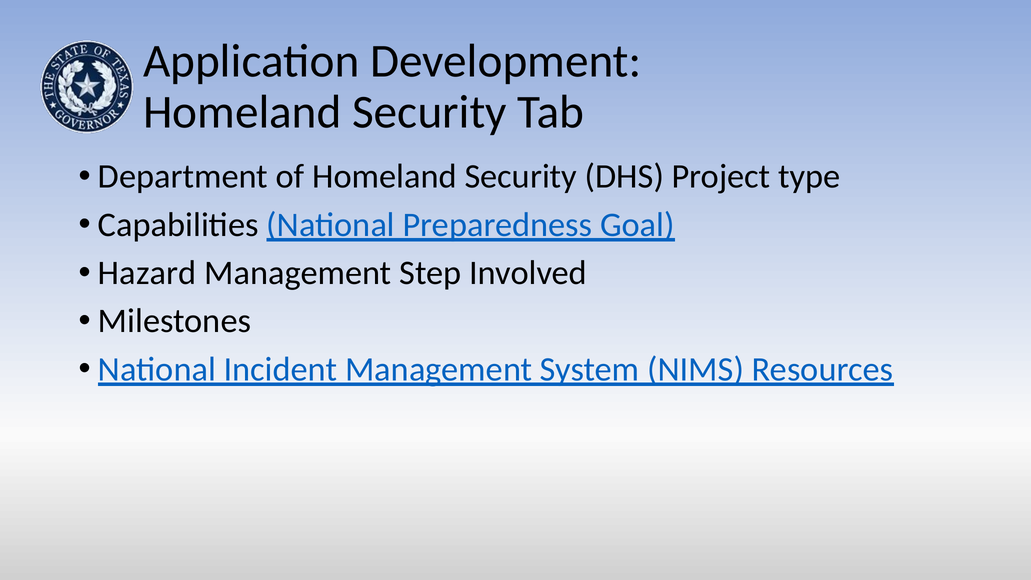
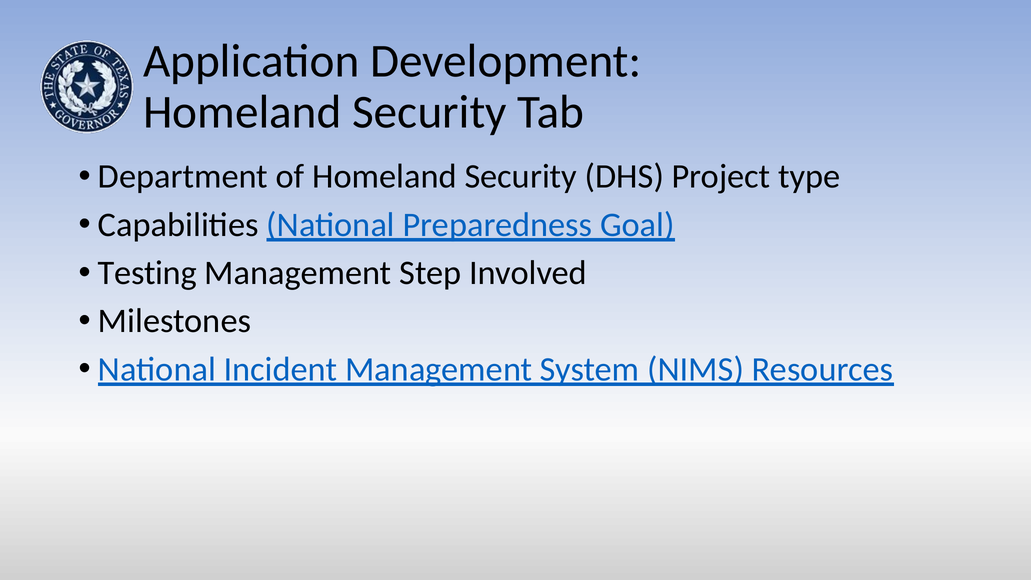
Hazard: Hazard -> Testing (147, 273)
